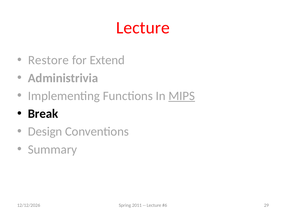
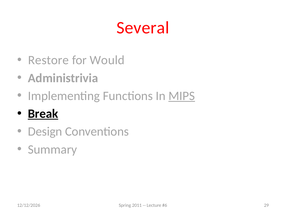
Lecture: Lecture -> Several (143, 28)
Extend: Extend -> Would (107, 60)
Break underline: none -> present (43, 113)
